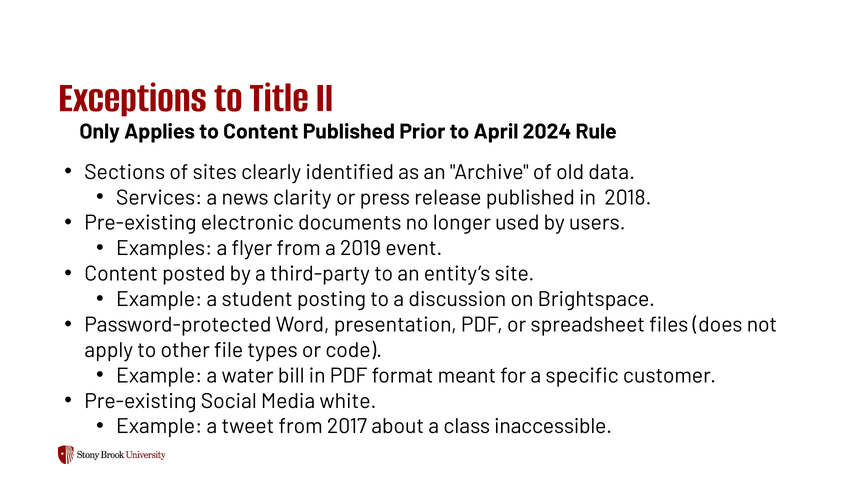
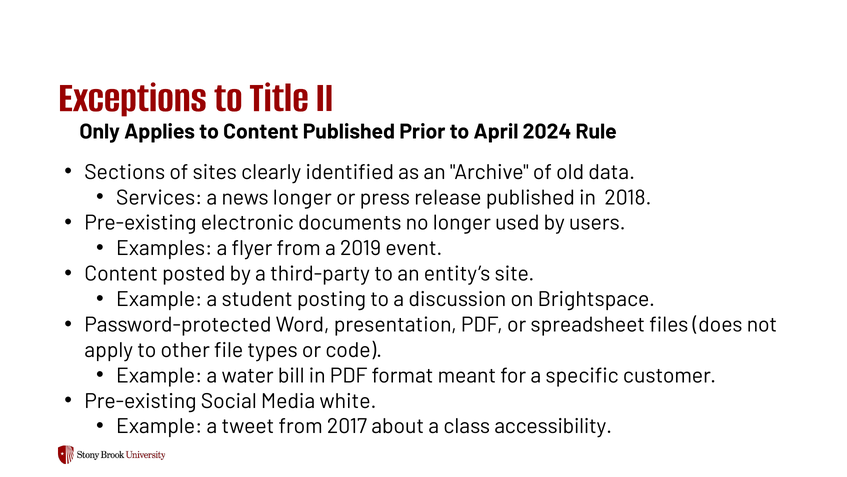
news clarity: clarity -> longer (302, 197)
inaccessible: inaccessible -> accessibility (553, 426)
